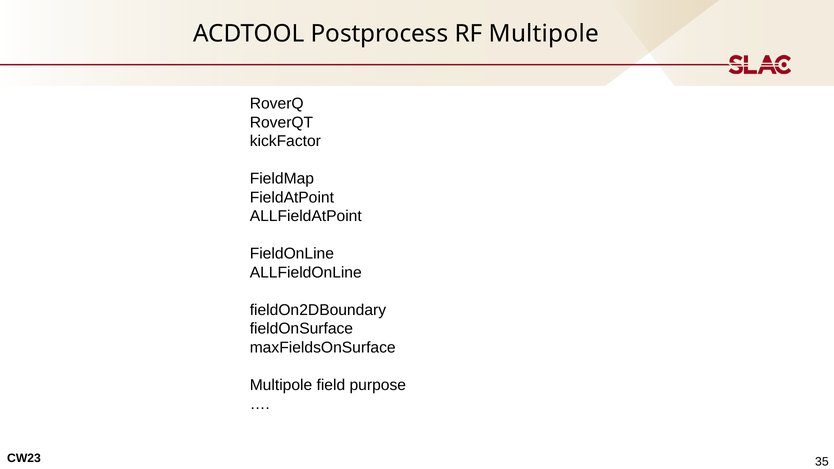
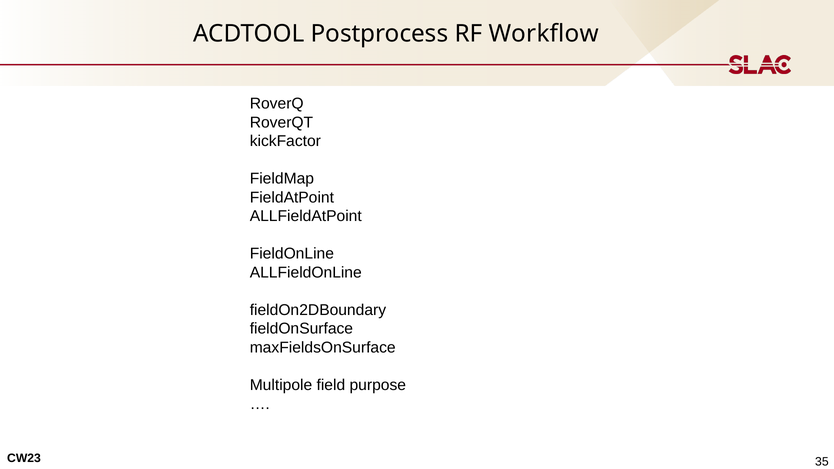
RF Multipole: Multipole -> Workflow (544, 34)
